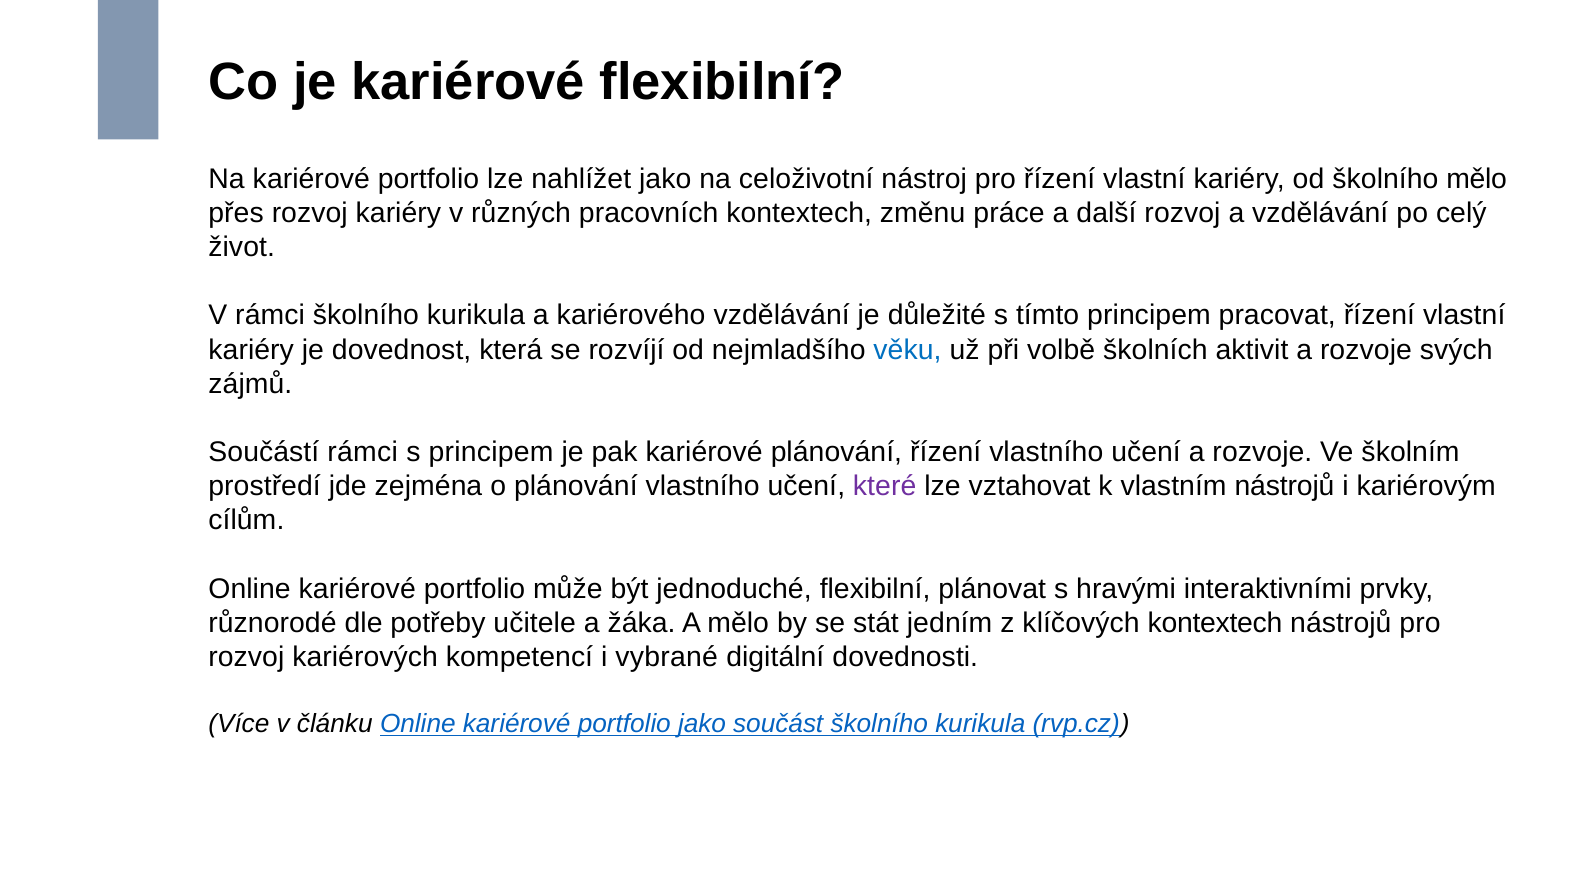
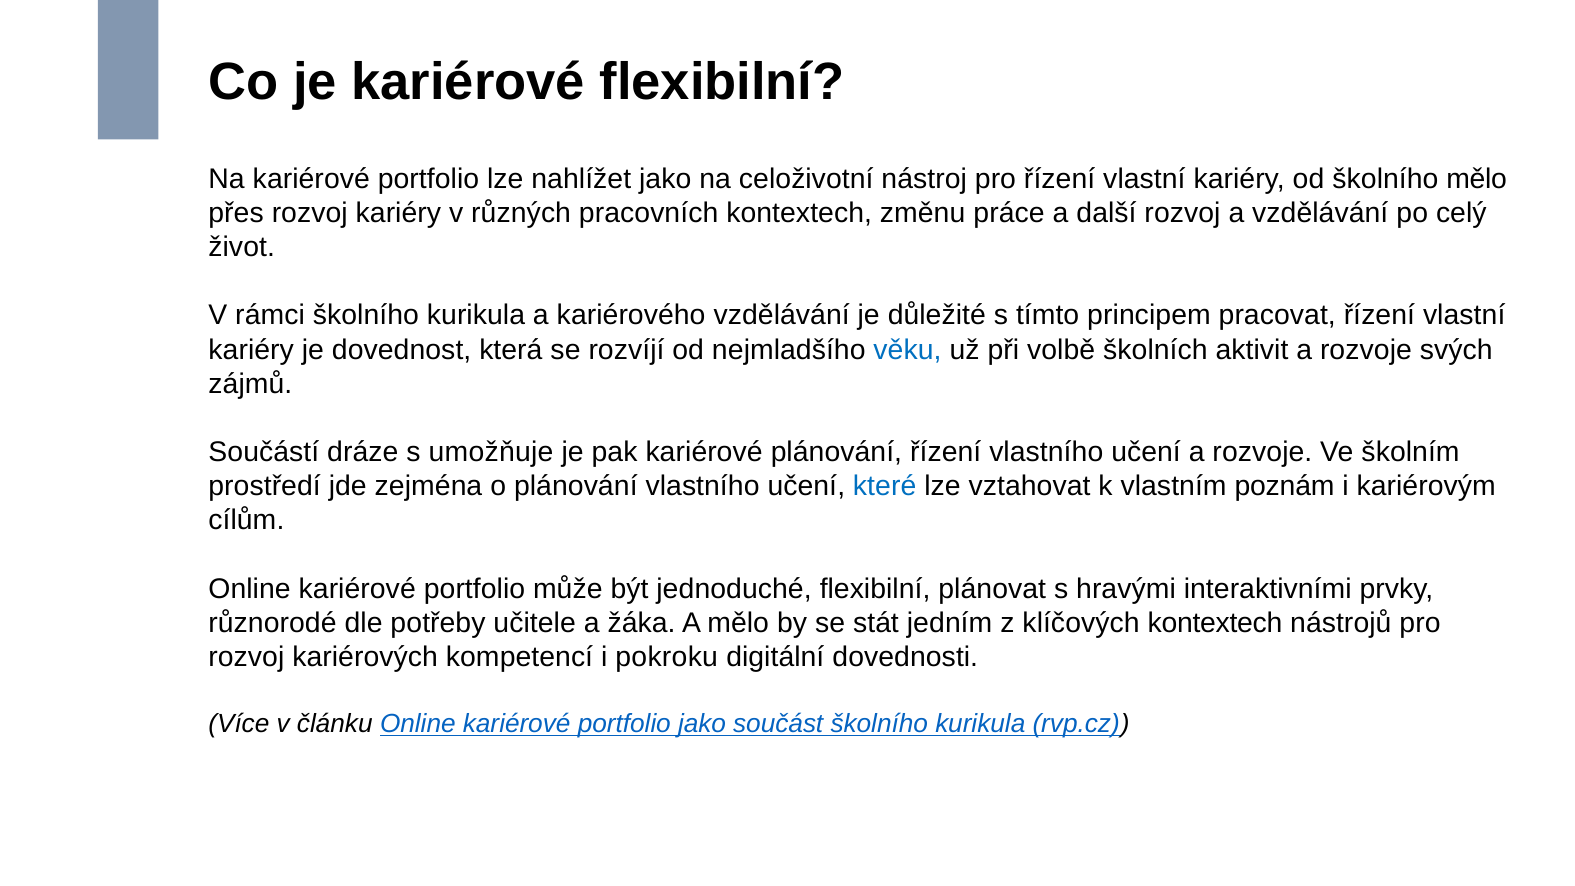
Součástí rámci: rámci -> dráze (363, 452)
s principem: principem -> umožňuje (491, 452)
které colour: purple -> blue (885, 486)
vlastním nástrojů: nástrojů -> poznám (1285, 486)
vybrané: vybrané -> pokroku (667, 657)
